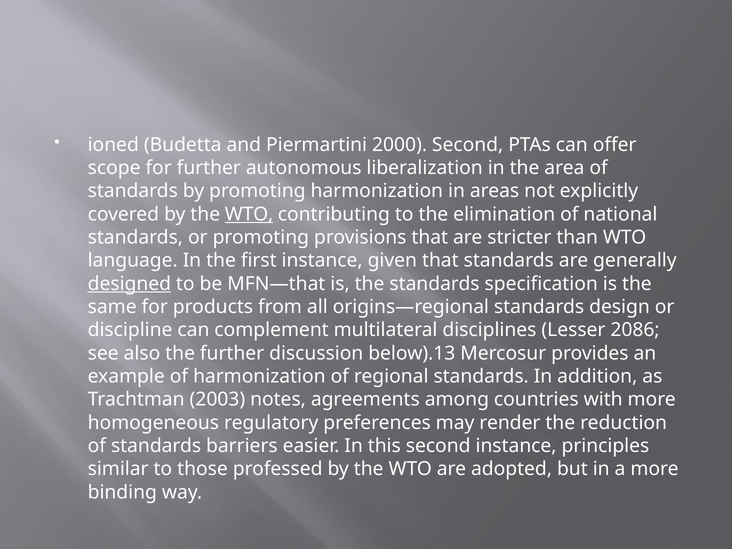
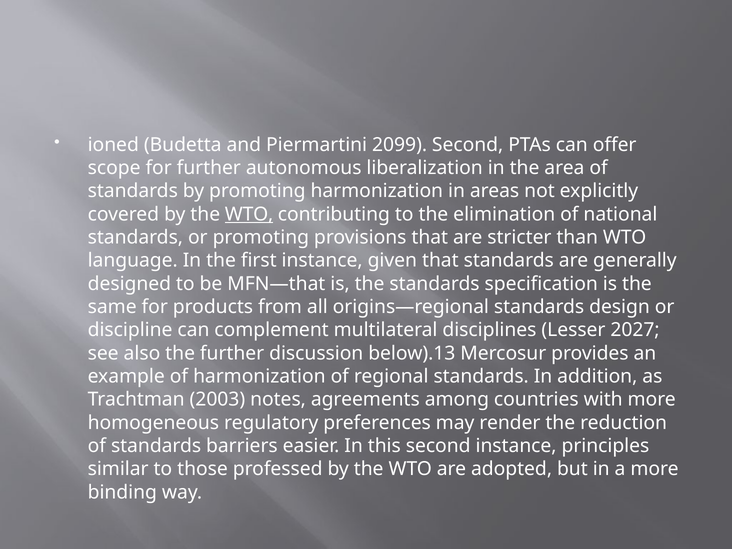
2000: 2000 -> 2099 (400, 145)
designed underline: present -> none (129, 284)
2086: 2086 -> 2027 (635, 330)
